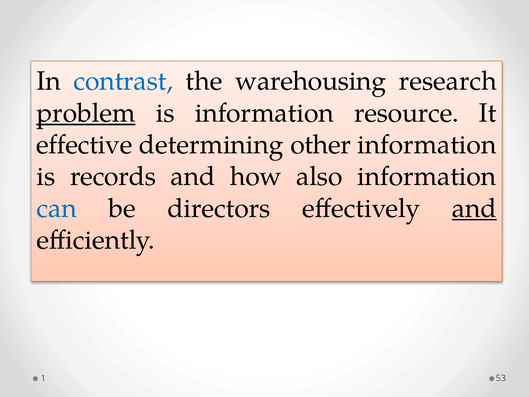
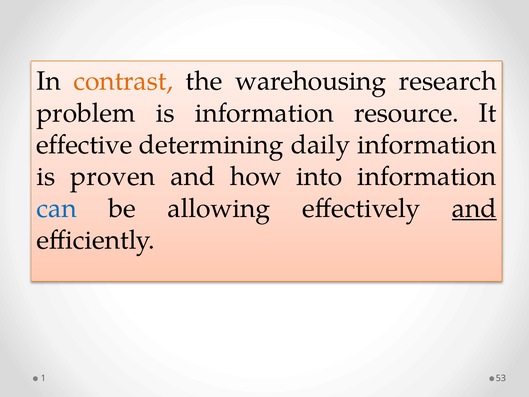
contrast colour: blue -> orange (123, 81)
problem underline: present -> none (86, 113)
other: other -> daily (321, 145)
records: records -> proven (113, 176)
also: also -> into (319, 176)
directors: directors -> allowing (219, 208)
